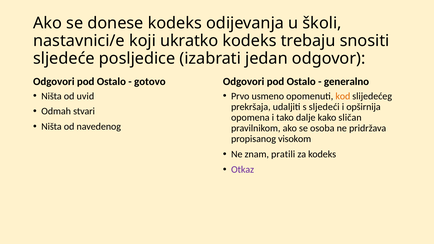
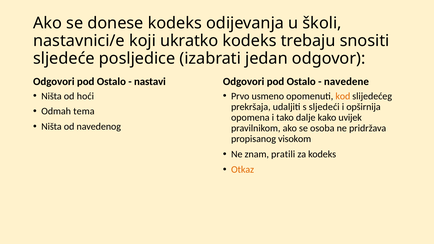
gotovo: gotovo -> nastavi (150, 82)
generalno: generalno -> navedene (346, 82)
uvid: uvid -> hoći (85, 96)
stvari: stvari -> tema (84, 111)
sličan: sličan -> uvijek (350, 118)
Otkaz colour: purple -> orange (243, 170)
